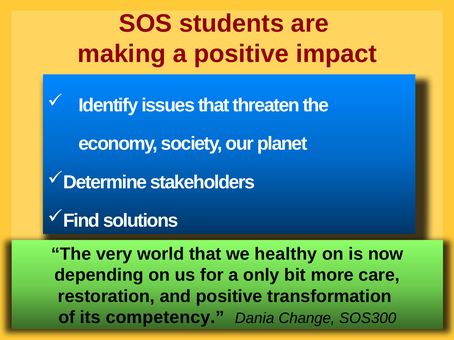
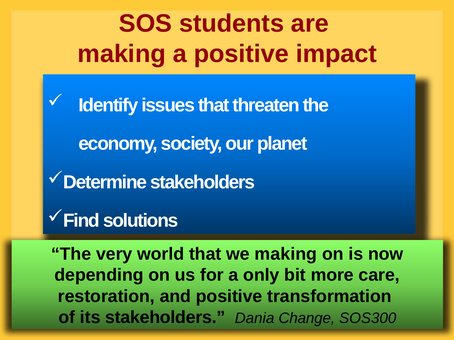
we healthy: healthy -> making (286, 254)
its competency: competency -> stakeholders (165, 318)
